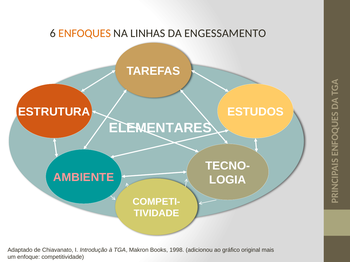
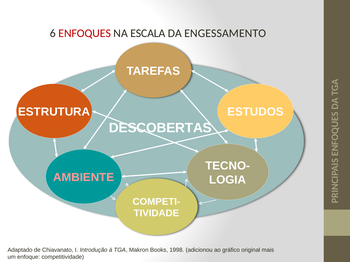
ENFOQUES colour: orange -> red (85, 33)
LINHAS: LINHAS -> ESCALA (148, 33)
ELEMENTARES: ELEMENTARES -> DESCOBERTAS (160, 128)
